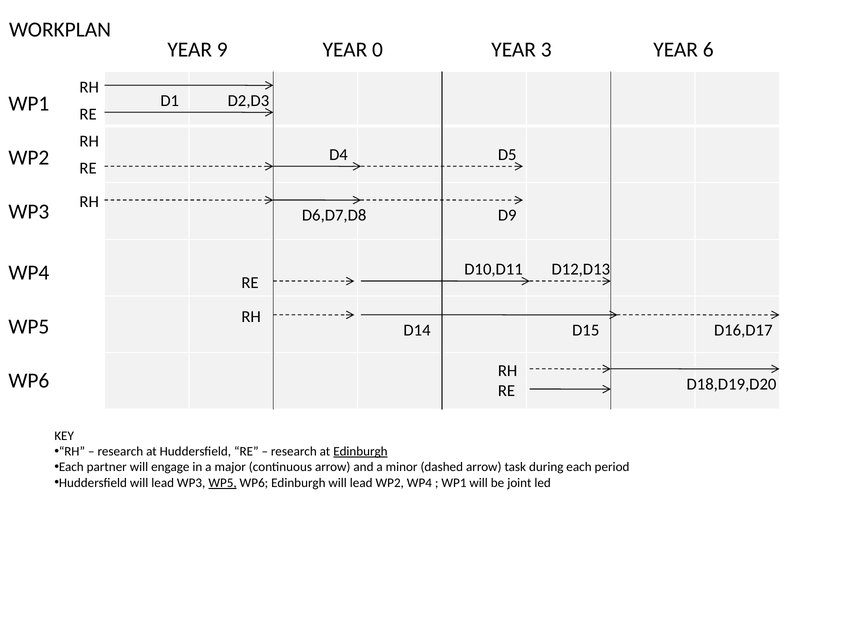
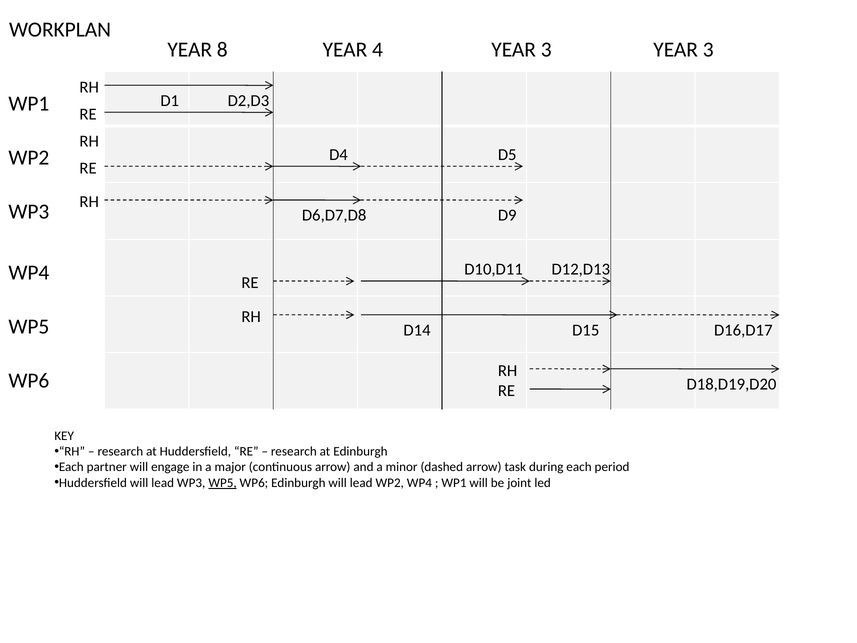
9: 9 -> 8 (222, 50)
0: 0 -> 4 (377, 50)
3 YEAR 6: 6 -> 3 (708, 50)
Edinburgh underline: present -> none (360, 451)
